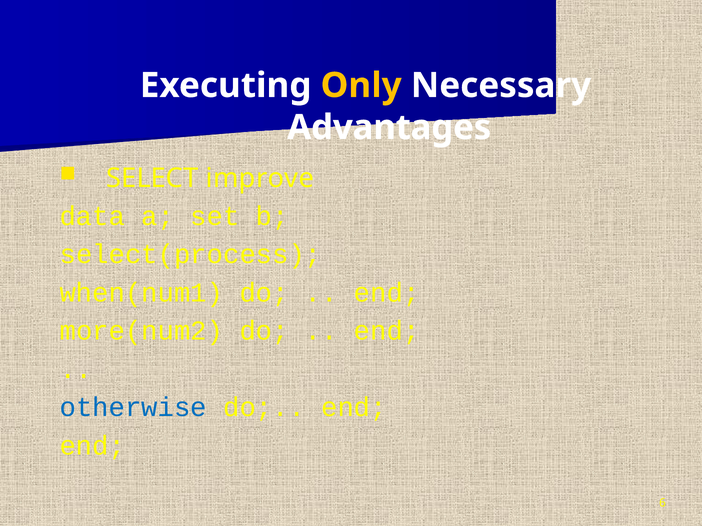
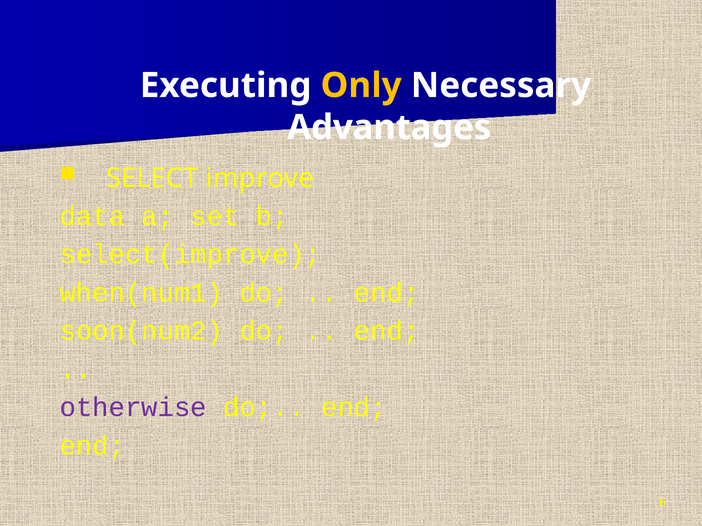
select(process: select(process -> select(improve (191, 255)
more(num2: more(num2 -> soon(num2 (141, 331)
otherwise colour: blue -> purple (133, 408)
